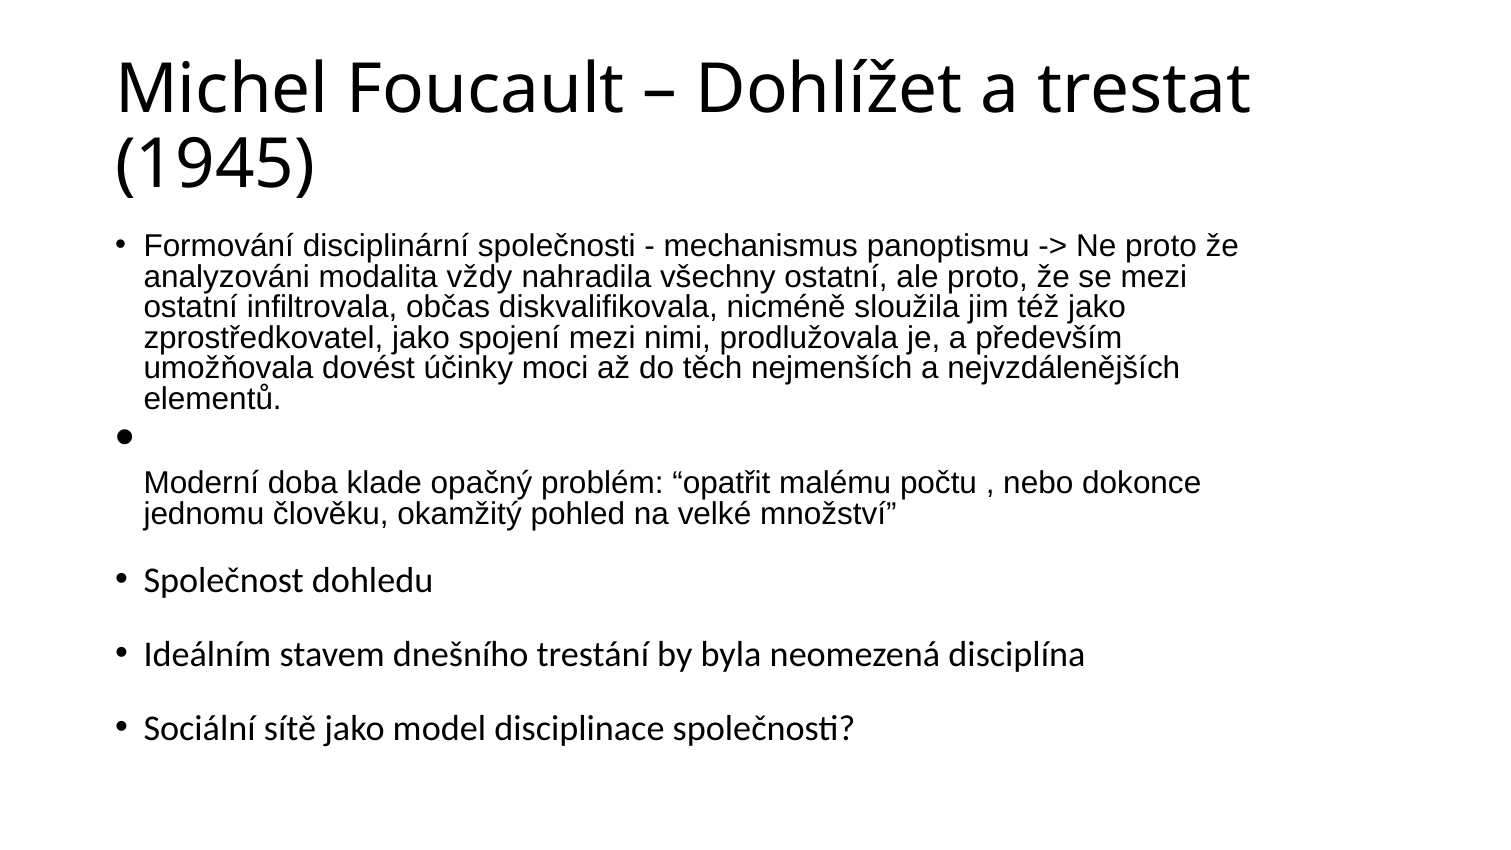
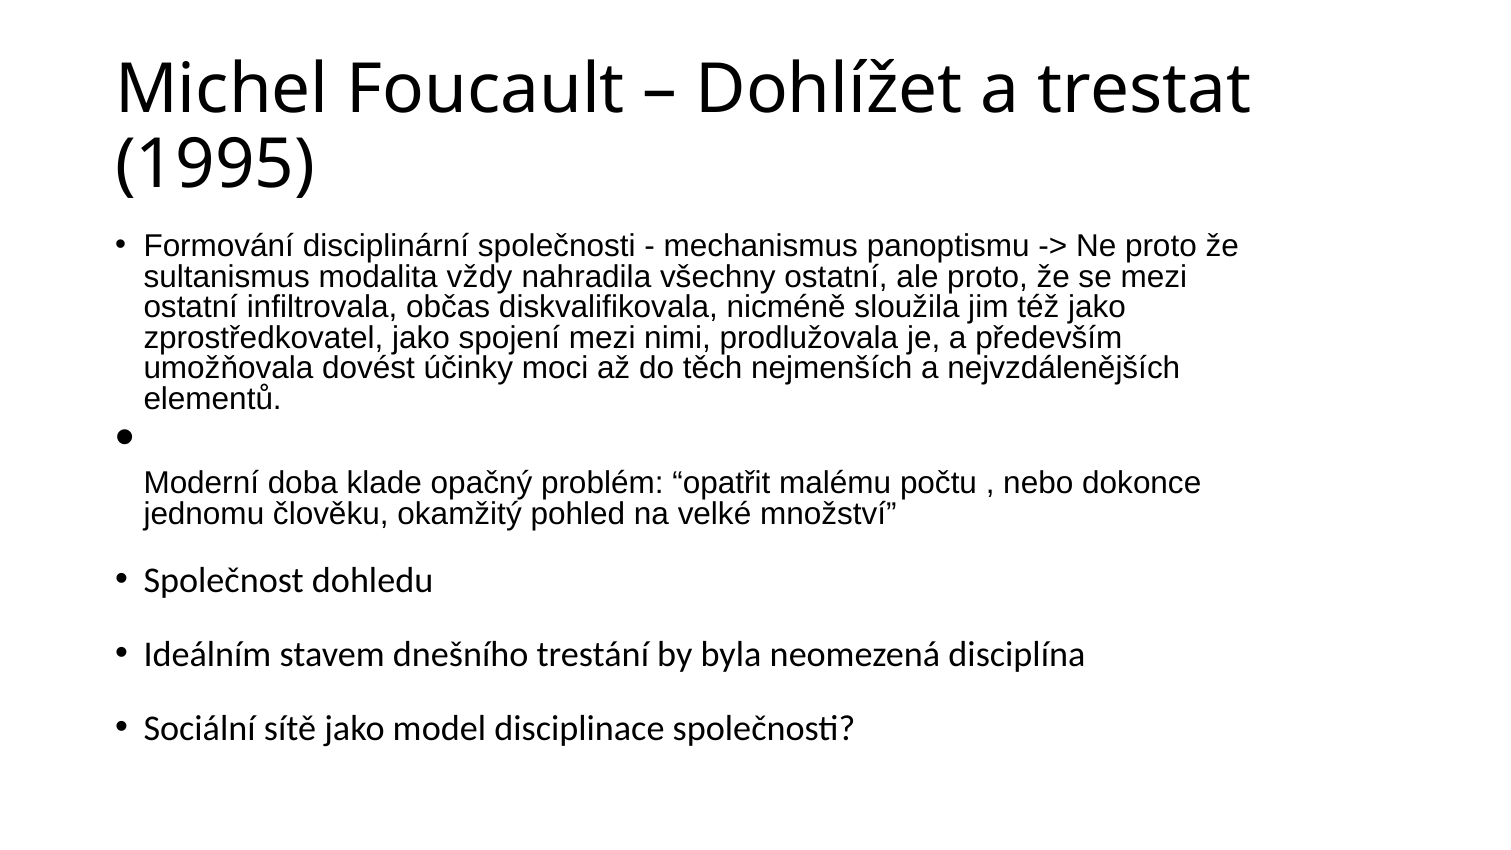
1945: 1945 -> 1995 (215, 164)
analyzováni: analyzováni -> sultanismus (227, 277)
